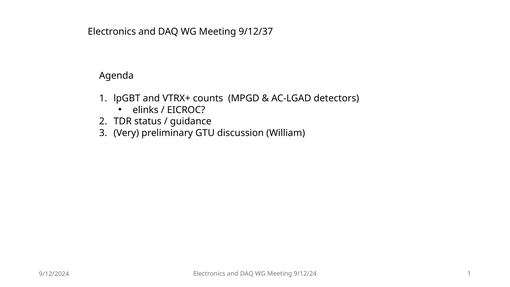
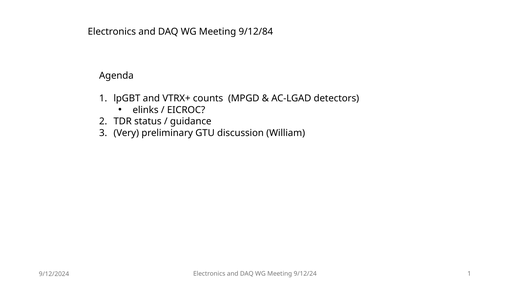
9/12/37: 9/12/37 -> 9/12/84 (256, 32)
